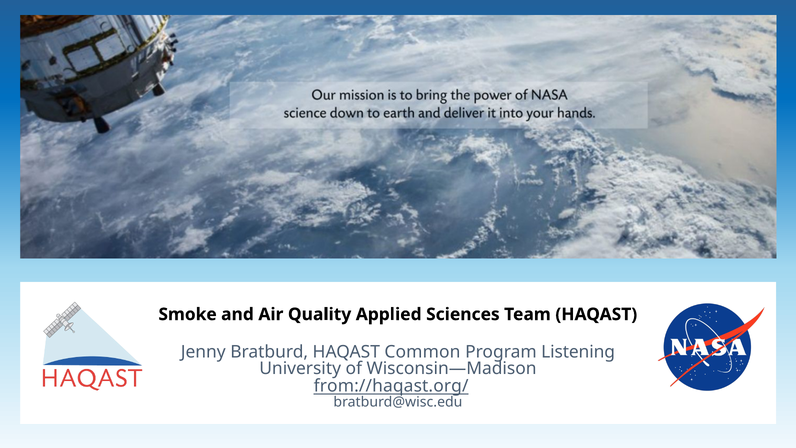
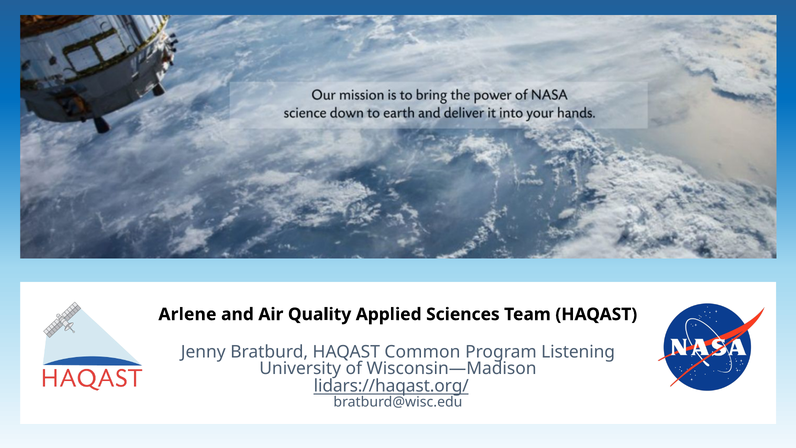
Smoke: Smoke -> Arlene (187, 314)
from://haqast.org/: from://haqast.org/ -> lidars://haqast.org/ (391, 386)
